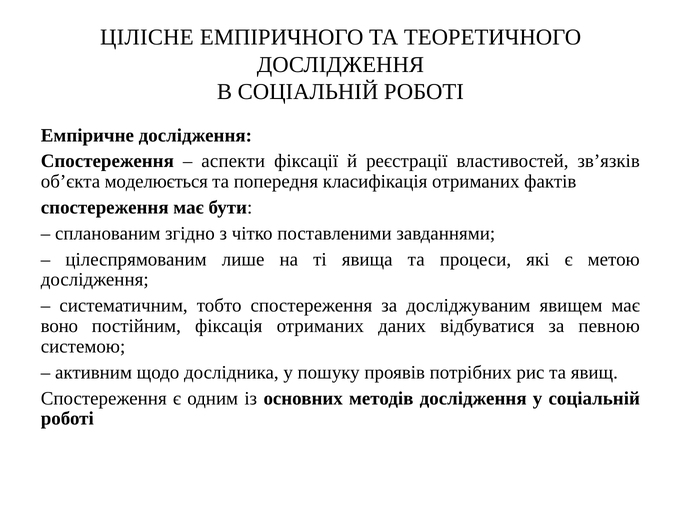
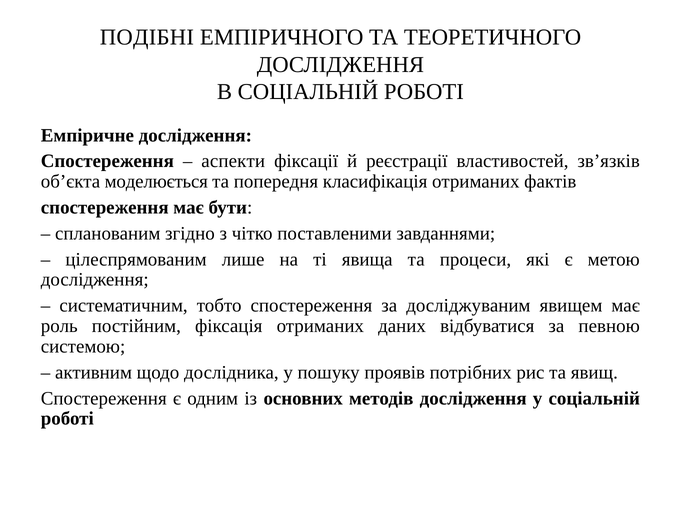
ЦІЛІСНЕ: ЦІЛІСНЕ -> ПОДІБНІ (147, 37)
воно: воно -> роль (59, 326)
